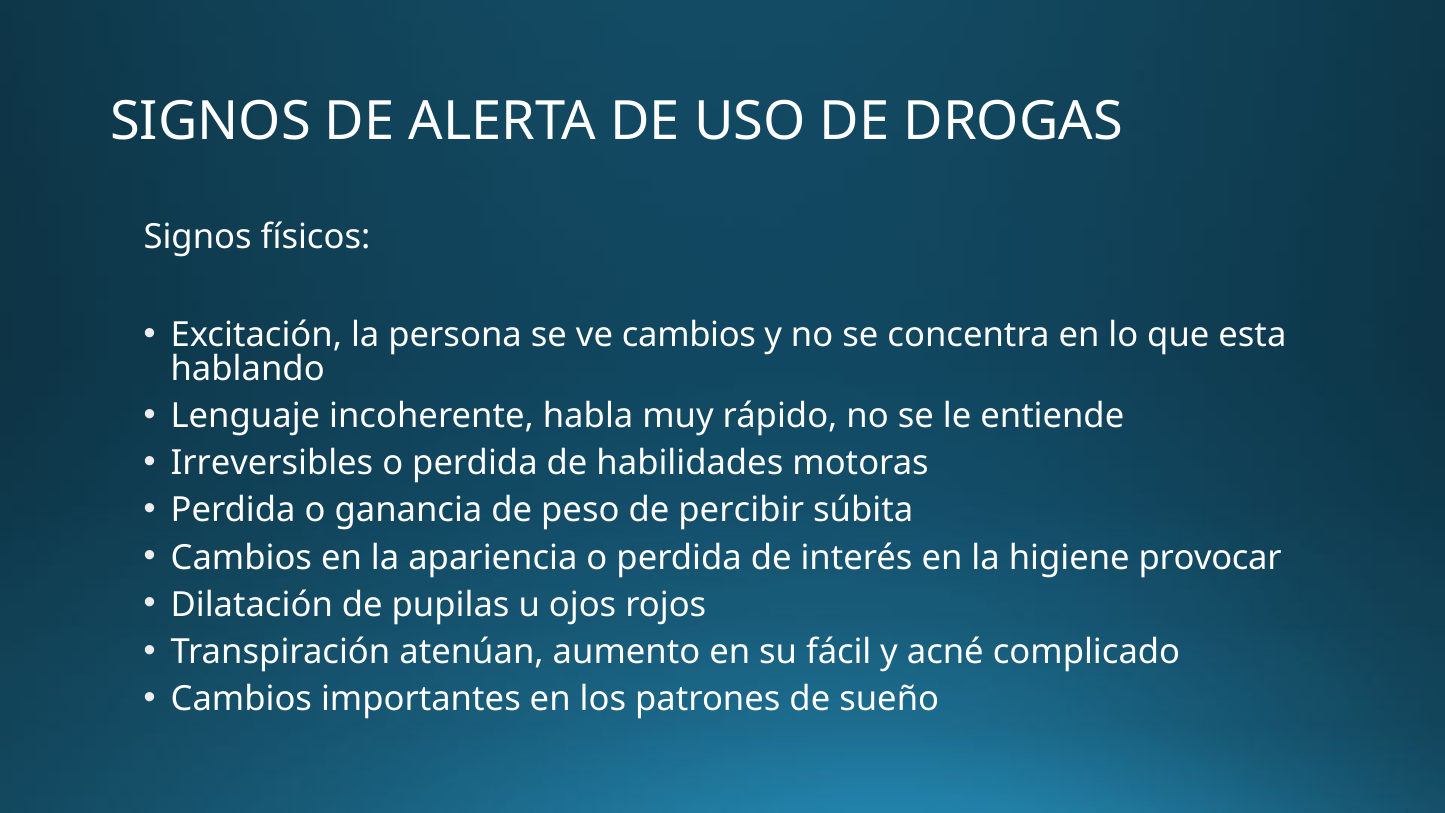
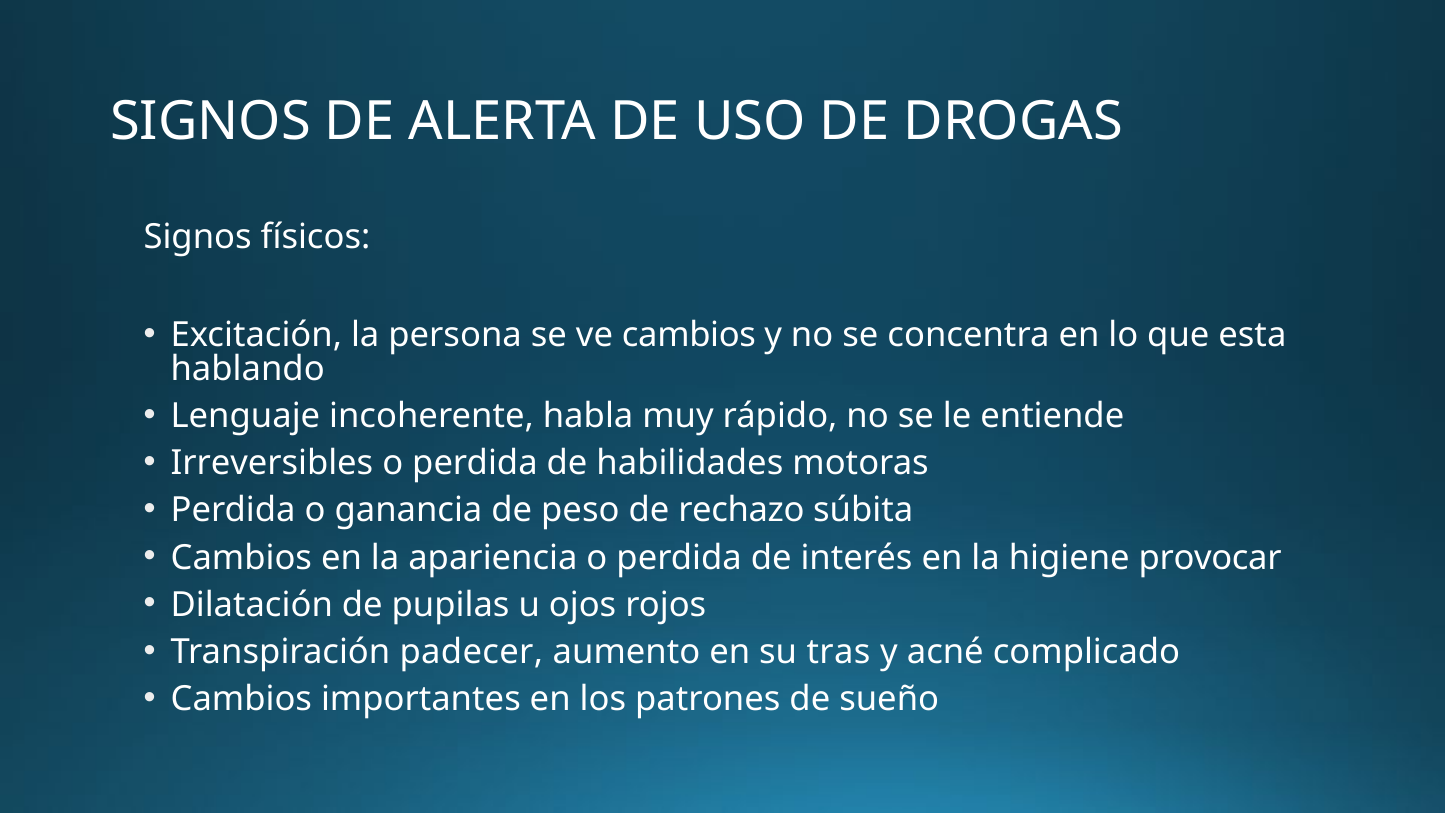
percibir: percibir -> rechazo (741, 510)
atenúan: atenúan -> padecer (471, 652)
fácil: fácil -> tras (838, 652)
